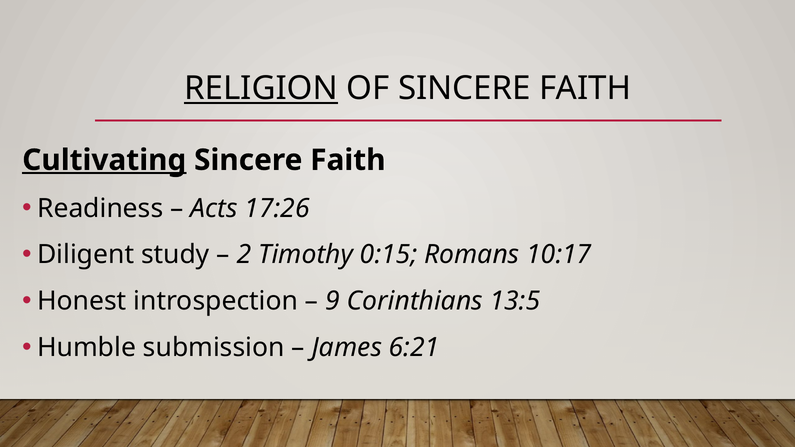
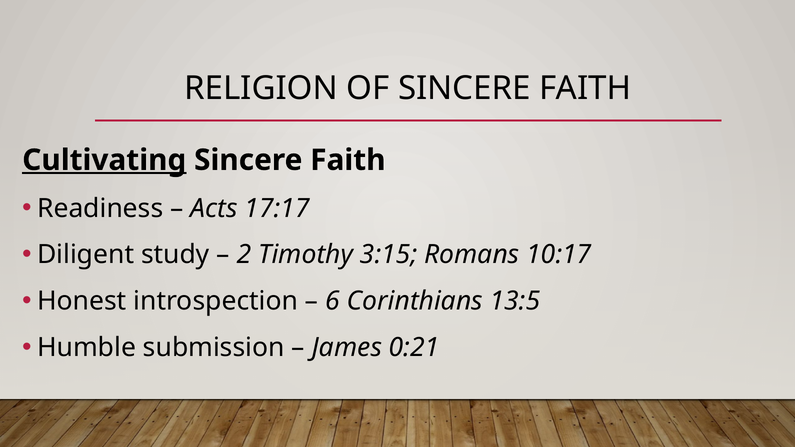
RELIGION underline: present -> none (261, 89)
17:26: 17:26 -> 17:17 (277, 208)
0:15: 0:15 -> 3:15 (389, 255)
9: 9 -> 6 (333, 301)
6:21: 6:21 -> 0:21 (414, 348)
